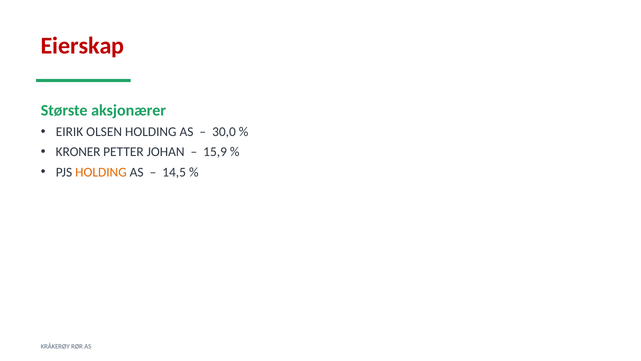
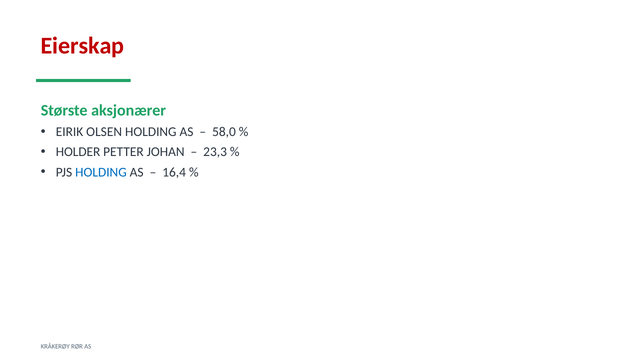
30,0: 30,0 -> 58,0 (224, 132)
KRONER: KRONER -> HOLDER (78, 152)
15,9: 15,9 -> 23,3 (215, 152)
HOLDING colour: orange -> blue (101, 172)
14,5: 14,5 -> 16,4 (174, 172)
